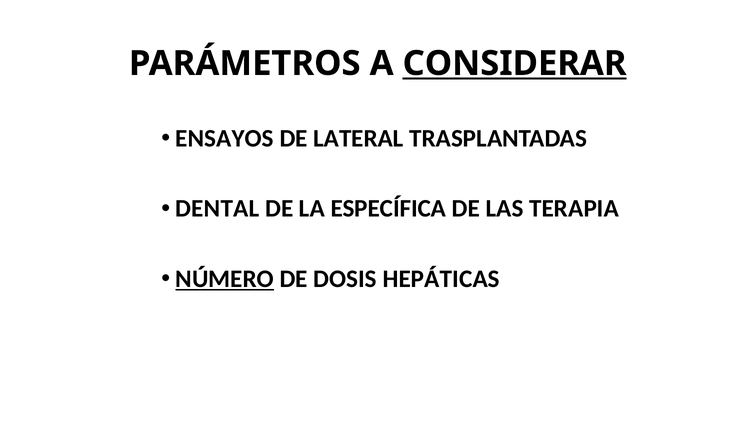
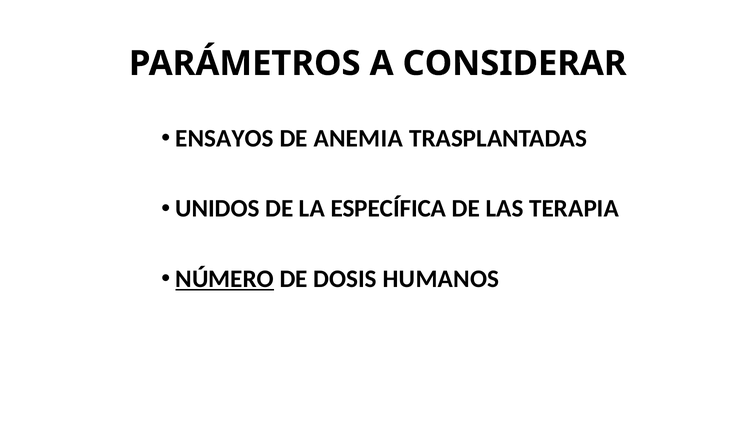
CONSIDERAR underline: present -> none (515, 64)
LATERAL: LATERAL -> ANEMIA (358, 139)
DENTAL: DENTAL -> UNIDOS (217, 209)
HEPÁTICAS: HEPÁTICAS -> HUMANOS (441, 279)
